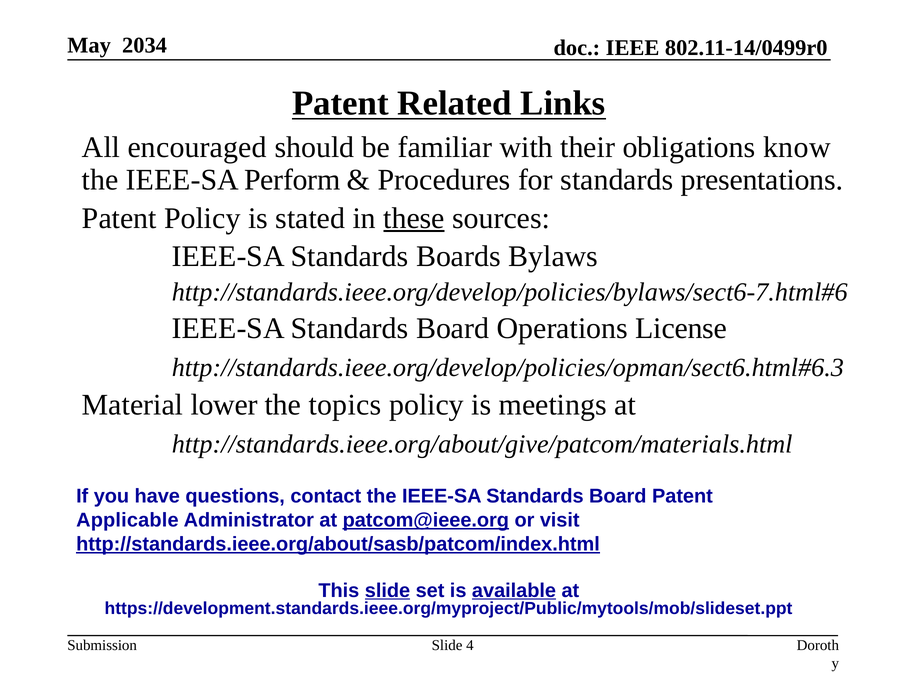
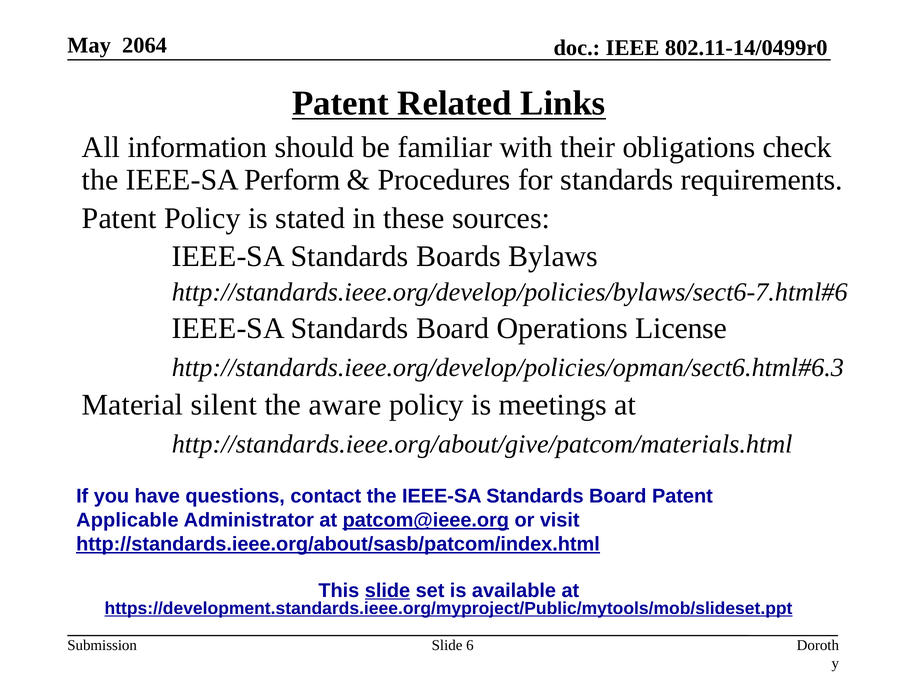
2034: 2034 -> 2064 (145, 45)
encouraged: encouraged -> information (197, 148)
know: know -> check (797, 148)
presentations: presentations -> requirements (762, 180)
these underline: present -> none (414, 218)
lower: lower -> silent (224, 405)
topics: topics -> aware (345, 405)
available underline: present -> none (514, 591)
https://development.standards.ieee.org/myproject/Public/mytools/mob/slideset.ppt underline: none -> present (449, 609)
4: 4 -> 6 (470, 646)
